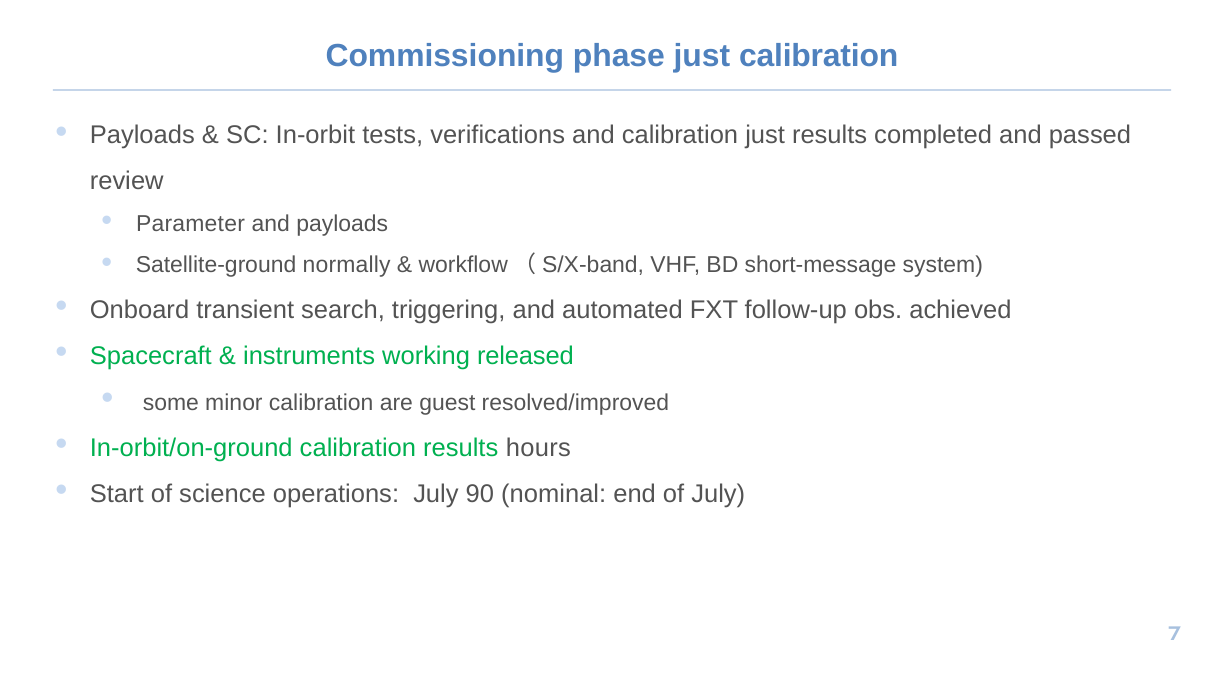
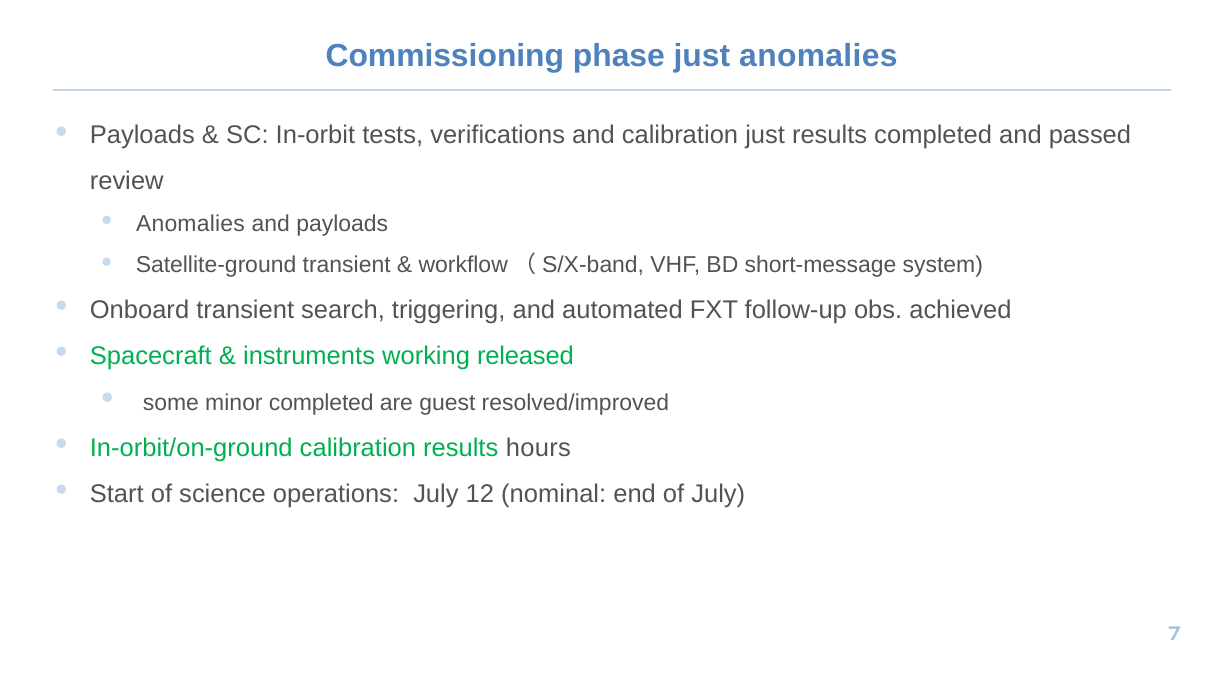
just calibration: calibration -> anomalies (818, 56)
Parameter: Parameter -> Anomalies (190, 224)
Satellite-ground normally: normally -> transient (347, 265)
minor calibration: calibration -> completed (321, 402)
90: 90 -> 12 (480, 493)
